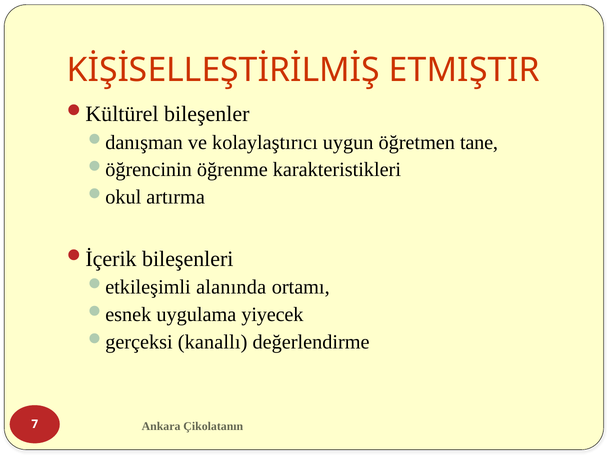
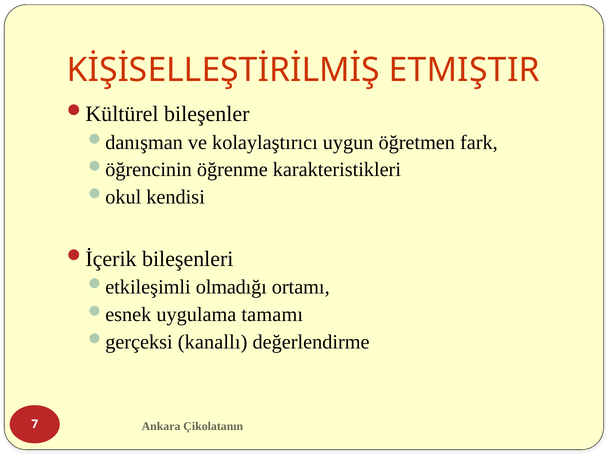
tane: tane -> fark (479, 142)
artırma: artırma -> kendisi (176, 197)
alanında: alanında -> olmadığı (231, 287)
yiyecek: yiyecek -> tamamı (272, 315)
